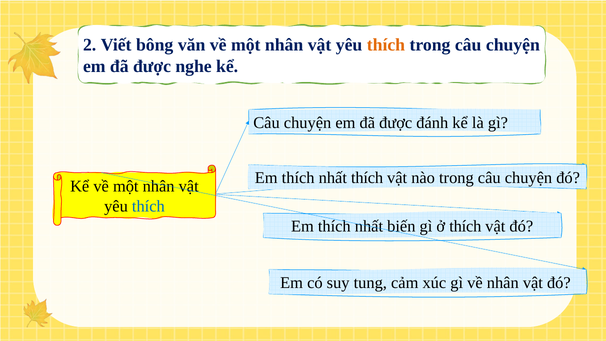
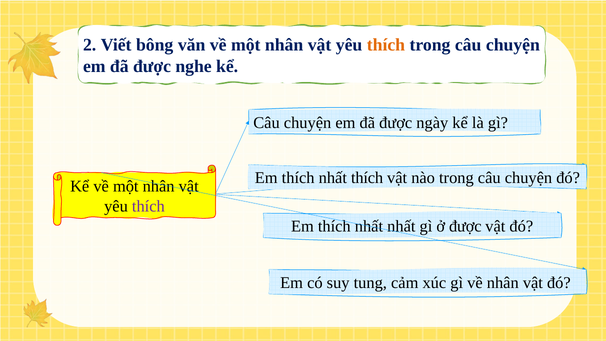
đánh: đánh -> ngày (432, 123)
thích colour: blue -> purple (148, 206)
nhất biến: biến -> nhất (401, 226)
ở thích: thích -> được (465, 226)
